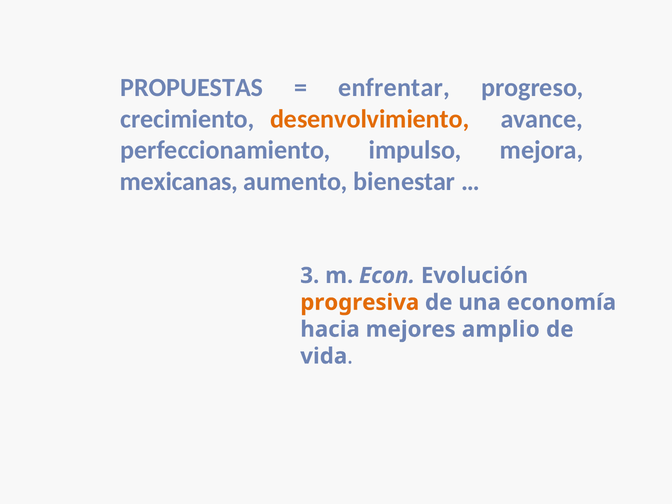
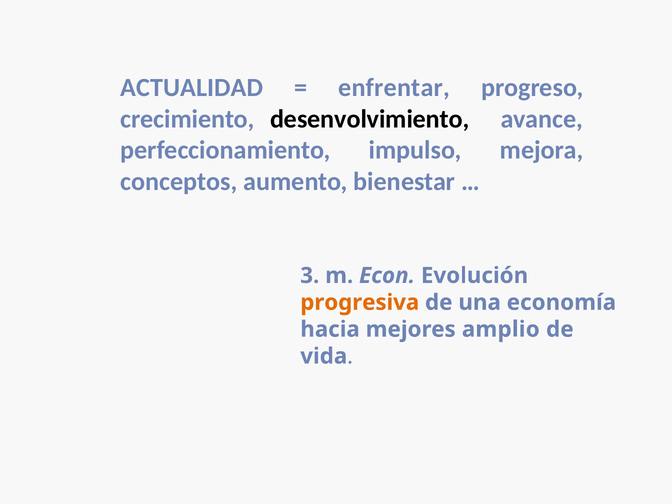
PROPUESTAS: PROPUESTAS -> ACTUALIDAD (192, 88)
desenvolvimiento colour: orange -> black (370, 119)
mexicanas: mexicanas -> conceptos (179, 182)
